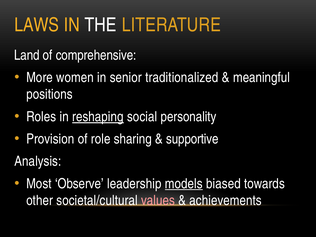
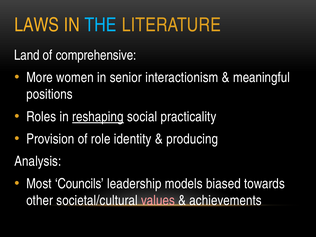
THE colour: white -> light blue (101, 25)
traditionalized: traditionalized -> interactionism (182, 77)
personality: personality -> practicality (188, 117)
sharing: sharing -> identity (133, 139)
supportive: supportive -> producing (192, 139)
Observe: Observe -> Councils (79, 184)
models underline: present -> none (184, 184)
